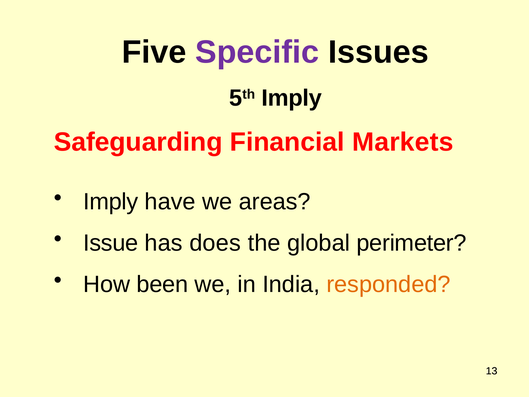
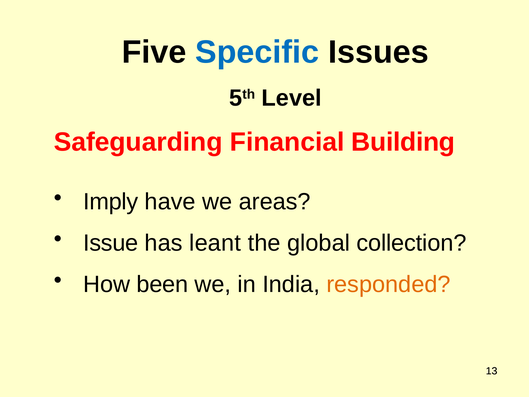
Specific colour: purple -> blue (257, 52)
5th Imply: Imply -> Level (292, 98)
Markets: Markets -> Building (403, 142)
does: does -> leant (215, 243)
perimeter: perimeter -> collection (411, 243)
